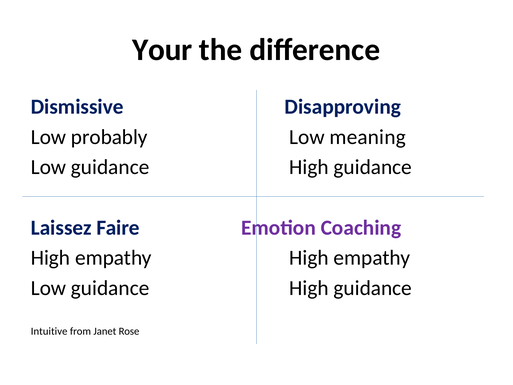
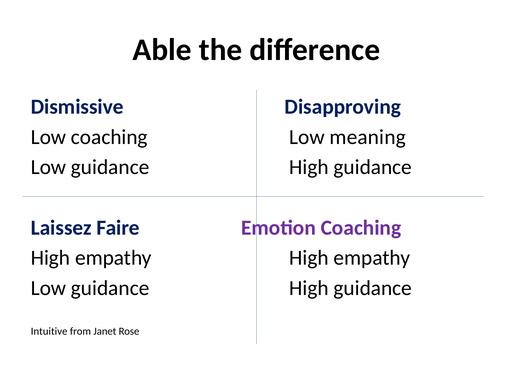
Your: Your -> Able (162, 50)
Low probably: probably -> coaching (109, 137)
